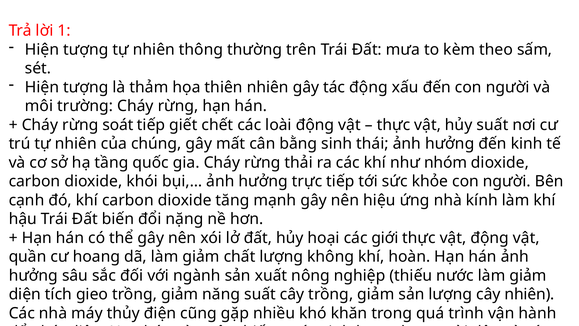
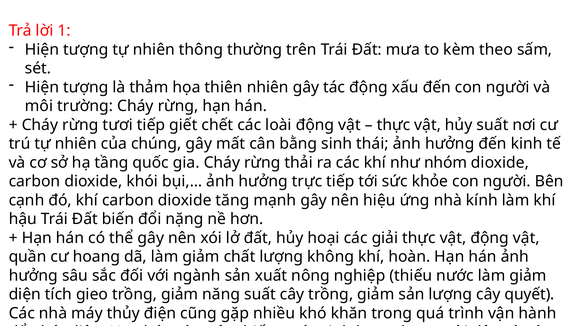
soát: soát -> tươi (118, 125)
giới: giới -> giải (385, 238)
cây nhiên: nhiên -> quyết (530, 294)
